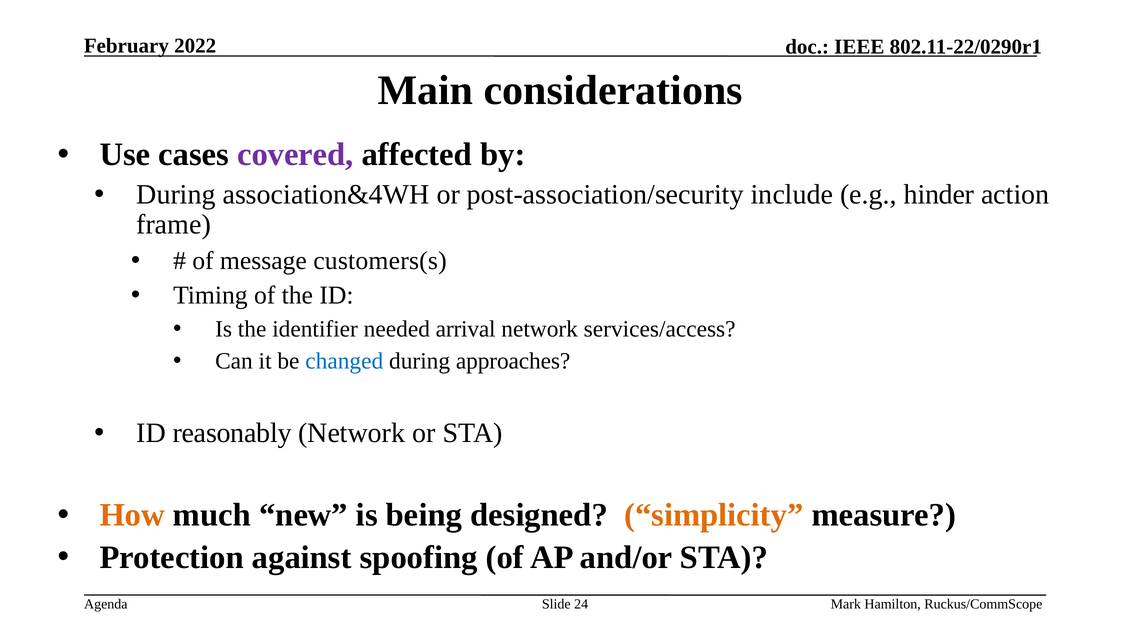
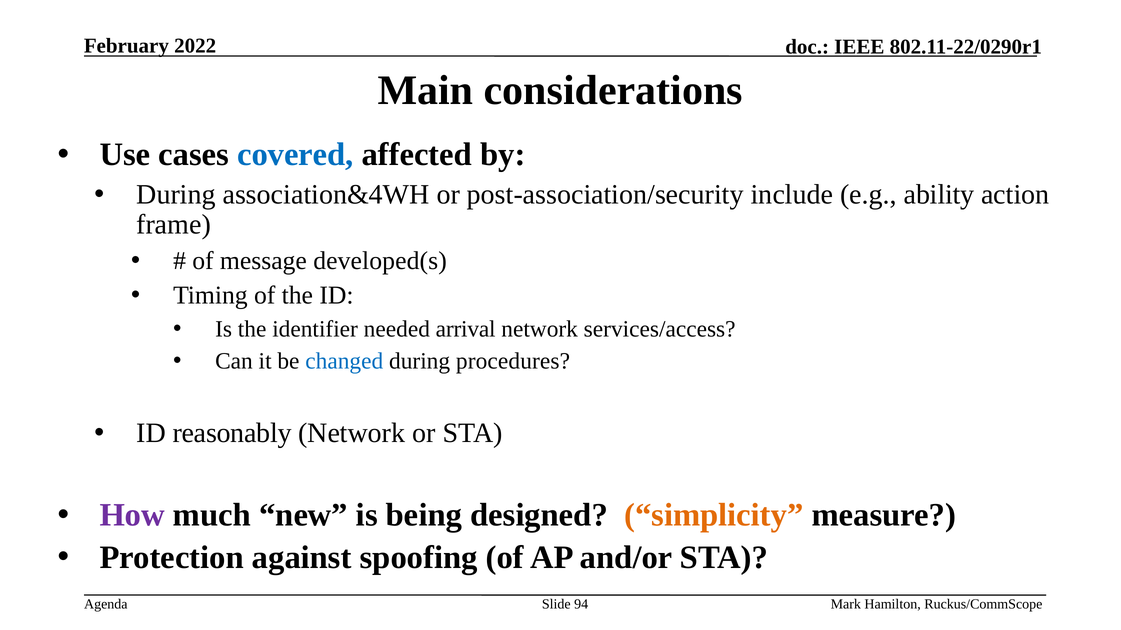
covered colour: purple -> blue (295, 155)
hinder: hinder -> ability (939, 195)
customers(s: customers(s -> developed(s (380, 261)
approaches: approaches -> procedures (513, 361)
How colour: orange -> purple (132, 516)
24: 24 -> 94 (581, 605)
